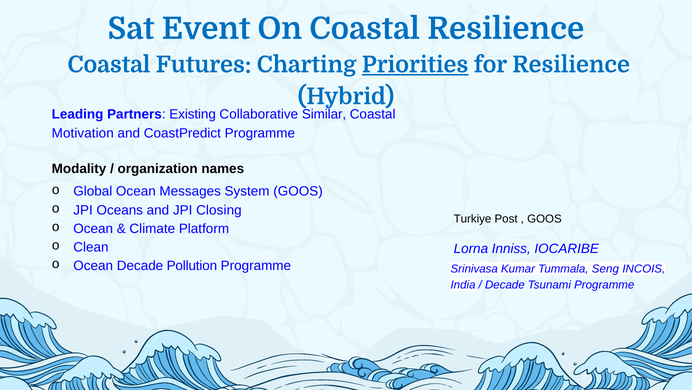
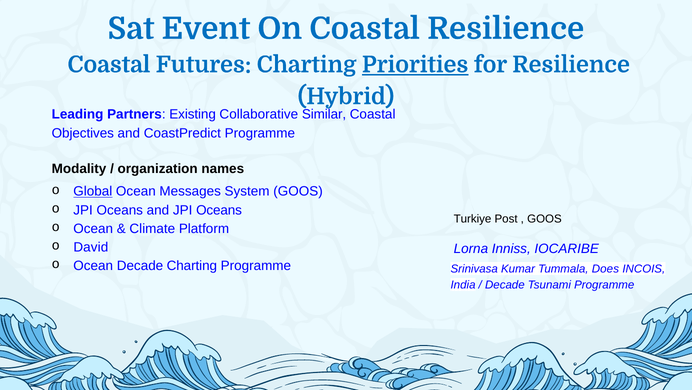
Motivation: Motivation -> Objectives (83, 133)
Global underline: none -> present (93, 191)
and JPI Closing: Closing -> Oceans (219, 210)
Clean: Clean -> David (91, 247)
Decade Pollution: Pollution -> Charting (192, 265)
Seng: Seng -> Does (605, 268)
